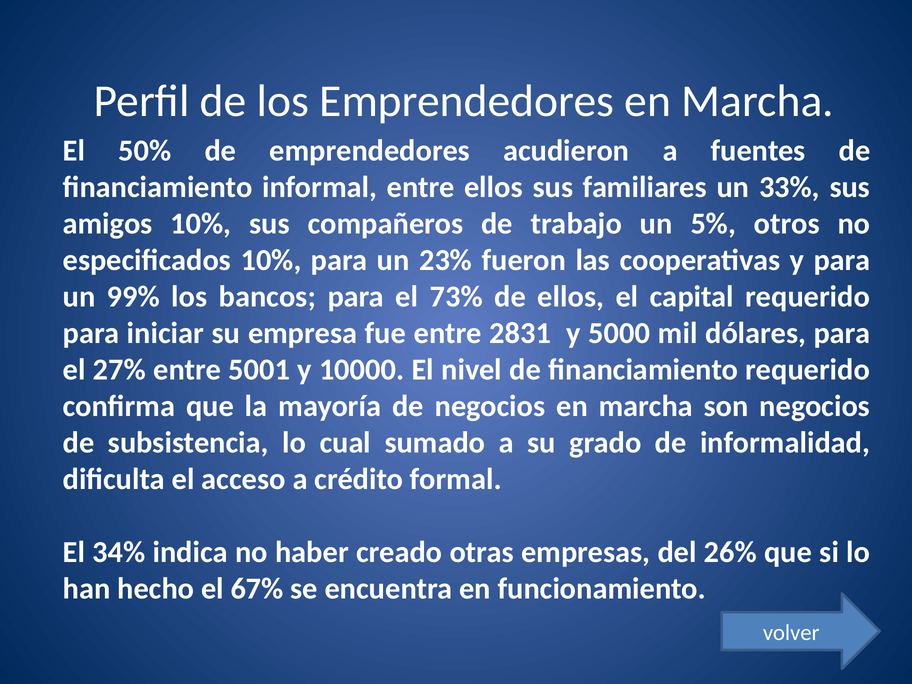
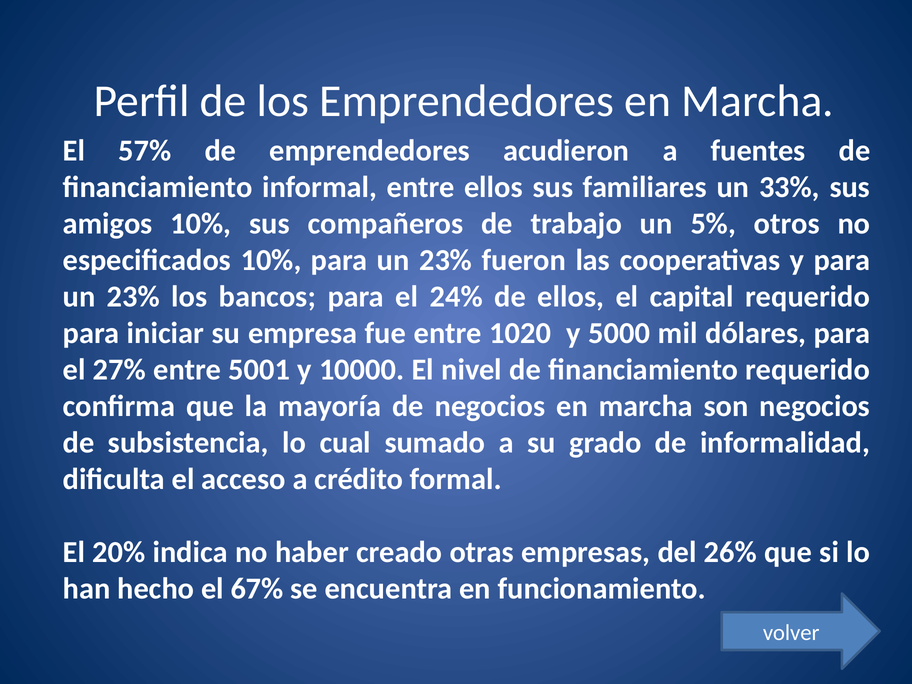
50%: 50% -> 57% (145, 151)
99%: 99% -> 23% (133, 297)
73%: 73% -> 24% (456, 297)
2831: 2831 -> 1020 (520, 333)
34%: 34% -> 20% (119, 552)
